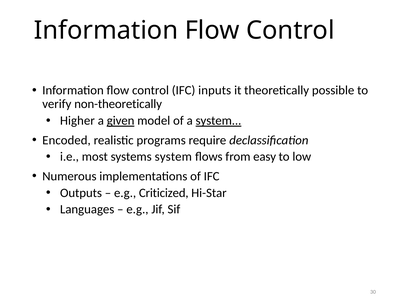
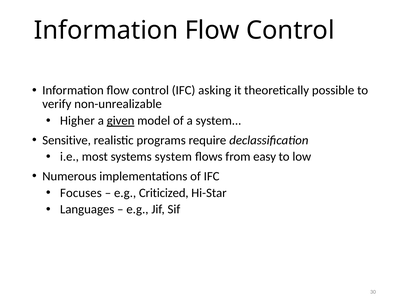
inputs: inputs -> asking (215, 90)
non-theoretically: non-theoretically -> non-unrealizable (118, 104)
system underline: present -> none (218, 121)
Encoded: Encoded -> Sensitive (67, 140)
Outputs: Outputs -> Focuses (81, 193)
